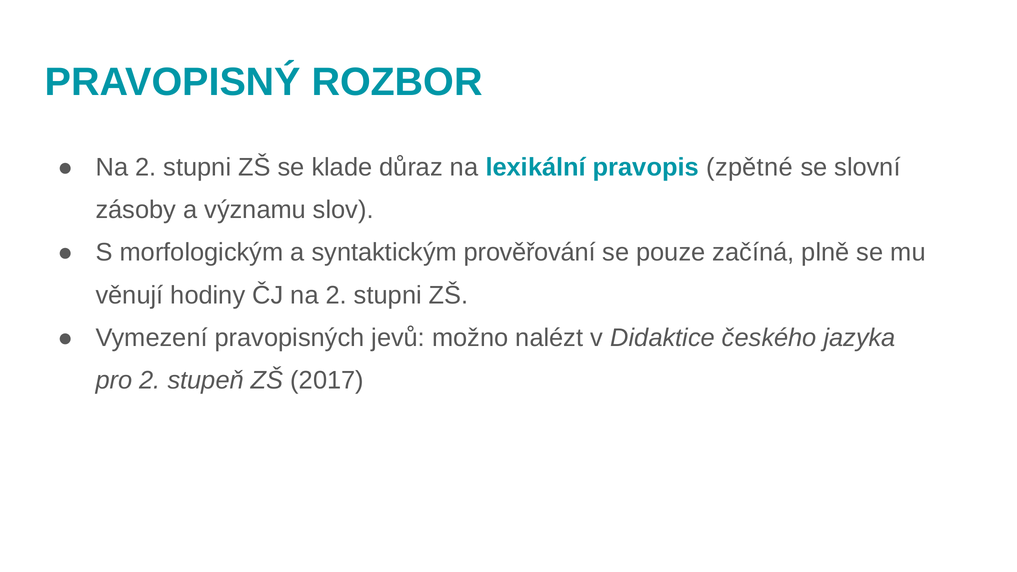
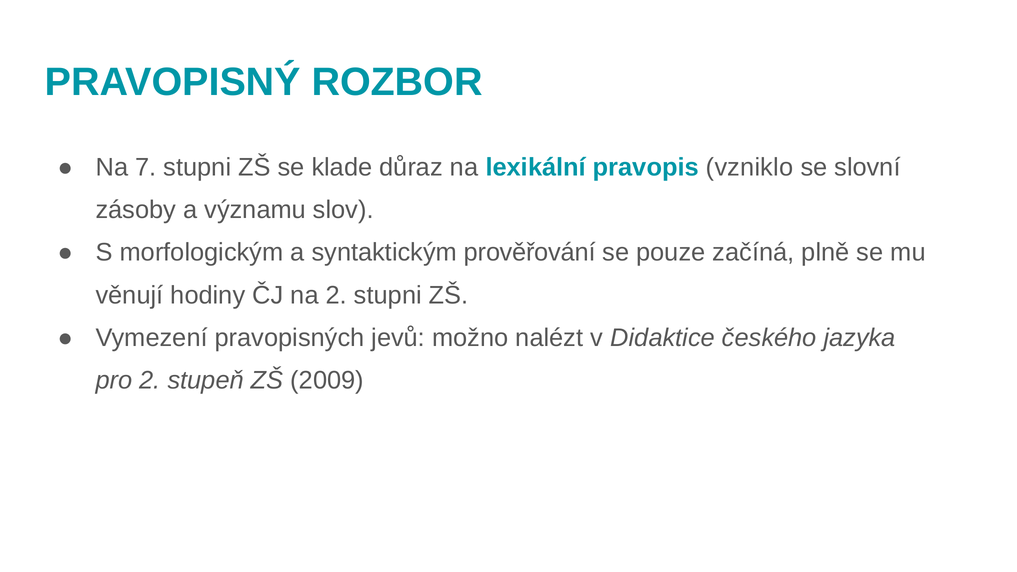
2: 2 -> 7 (146, 167)
zpětné: zpětné -> vzniklo (750, 167)
2017: 2017 -> 2009 (327, 381)
